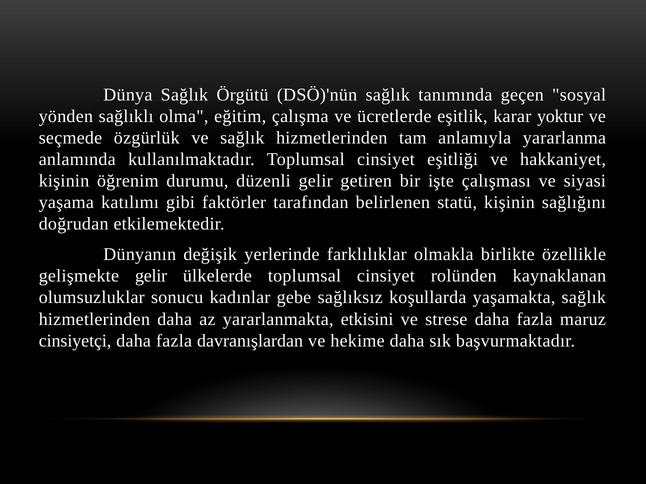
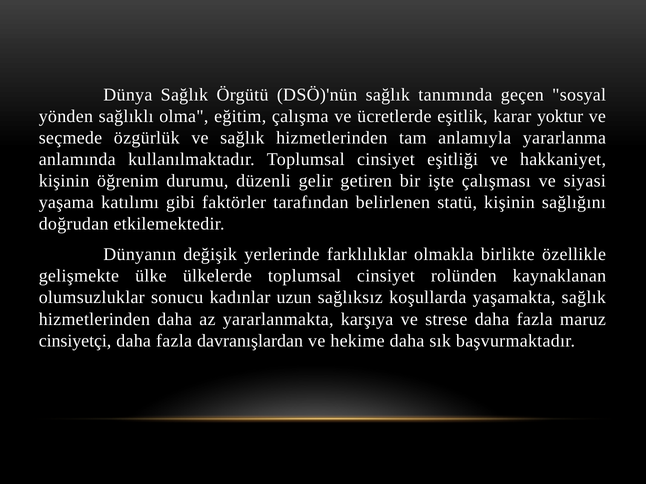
gelişmekte gelir: gelir -> ülke (151, 276)
gebe: gebe -> uzun (294, 298)
etkisini: etkisini -> karşıya (367, 319)
